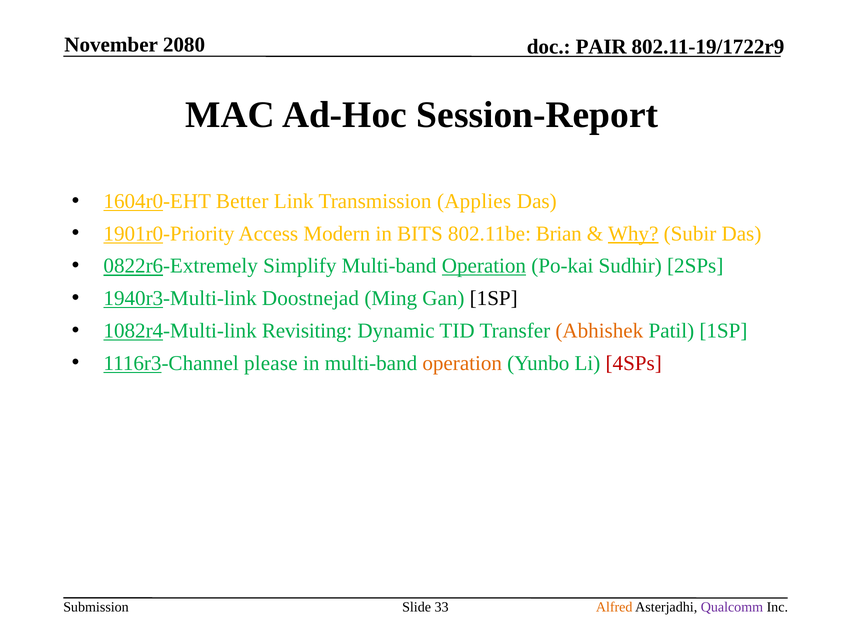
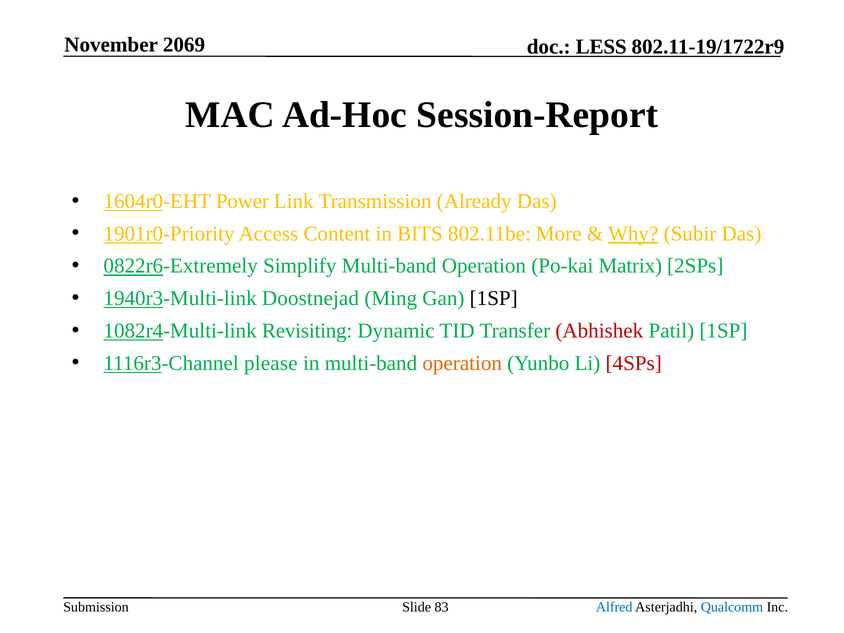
2080: 2080 -> 2069 (184, 45)
PAIR: PAIR -> LESS (601, 47)
Better: Better -> Power (242, 201)
Applies: Applies -> Already (474, 201)
Modern: Modern -> Content (337, 234)
Brian: Brian -> More (559, 234)
Operation underline: present -> none (484, 266)
Sudhir: Sudhir -> Matrix (630, 266)
Abhishek colour: orange -> red (599, 331)
33: 33 -> 83 (442, 607)
Alfred colour: orange -> blue (614, 607)
Qualcomm colour: purple -> blue (732, 607)
